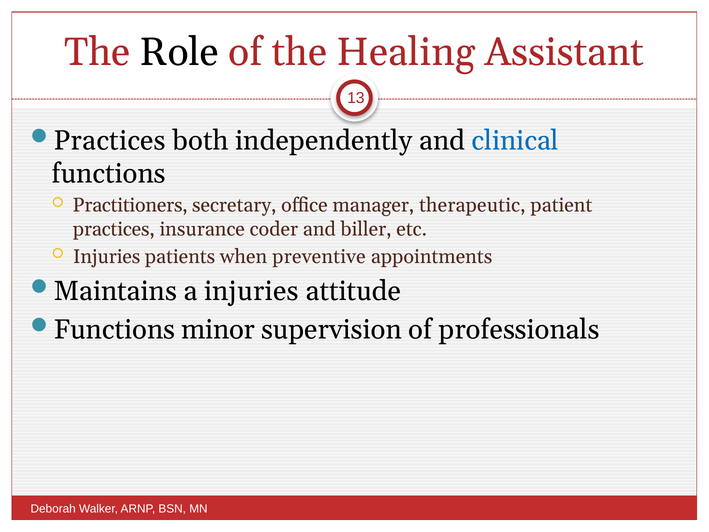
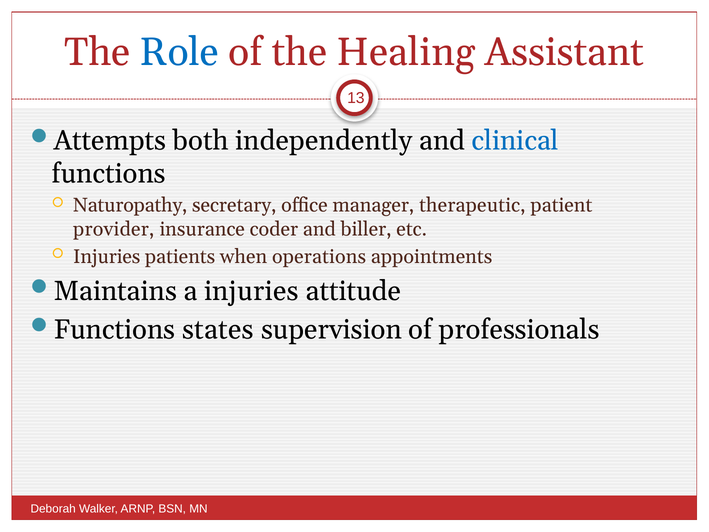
Role colour: black -> blue (179, 52)
Practices: Practices -> Attempts (110, 140)
Practitioners: Practitioners -> Naturopathy (130, 205)
practices: practices -> provider (114, 229)
preventive: preventive -> operations (319, 256)
minor: minor -> states (218, 330)
